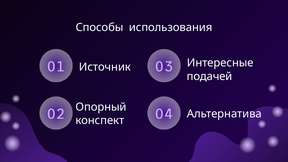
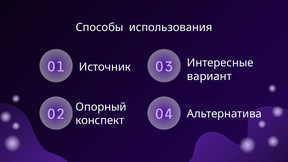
подачей: подачей -> вариант (209, 76)
